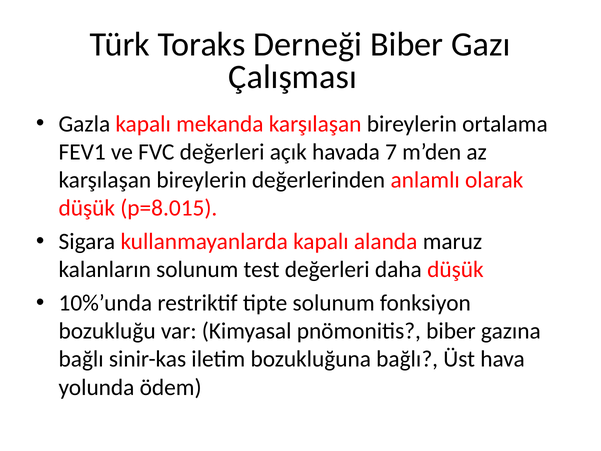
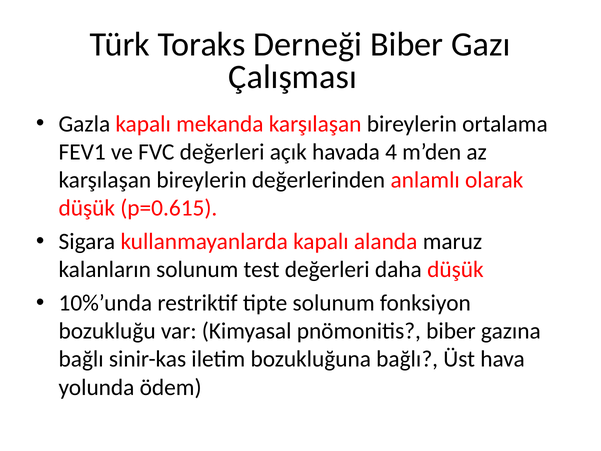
7: 7 -> 4 (391, 152)
p=8.015: p=8.015 -> p=0.615 (169, 208)
